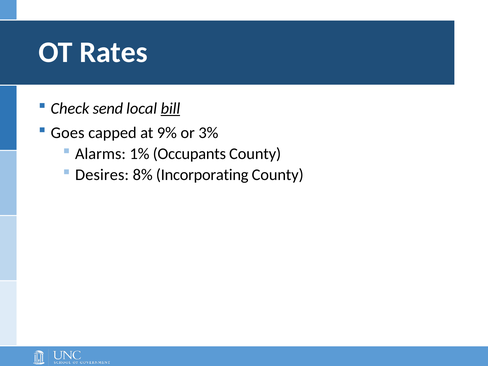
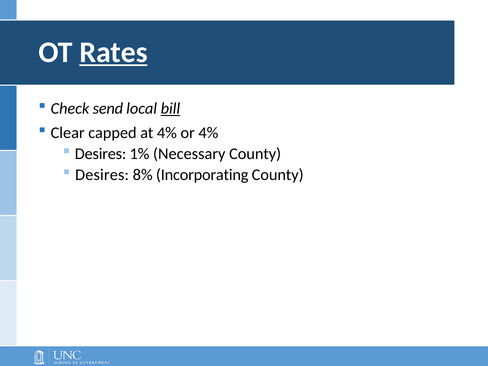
Rates underline: none -> present (113, 52)
Goes: Goes -> Clear (68, 133)
at 9%: 9% -> 4% (167, 133)
or 3%: 3% -> 4% (208, 133)
Alarms: Alarms -> Desires (101, 154)
Occupants: Occupants -> Necessary (189, 154)
